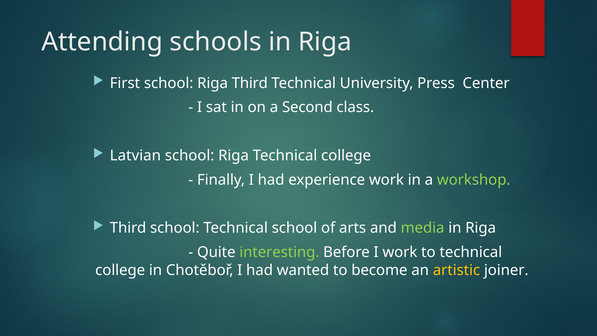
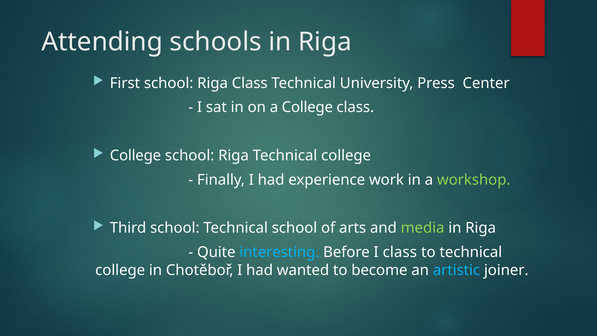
Riga Third: Third -> Class (250, 83)
a Second: Second -> College (307, 107)
Latvian: Latvian -> College (135, 156)
interesting colour: light green -> light blue (279, 252)
I work: work -> class (400, 252)
artistic colour: yellow -> light blue (456, 270)
